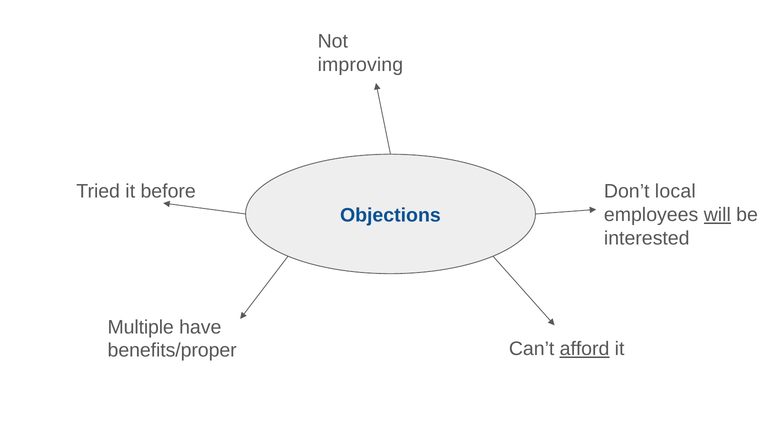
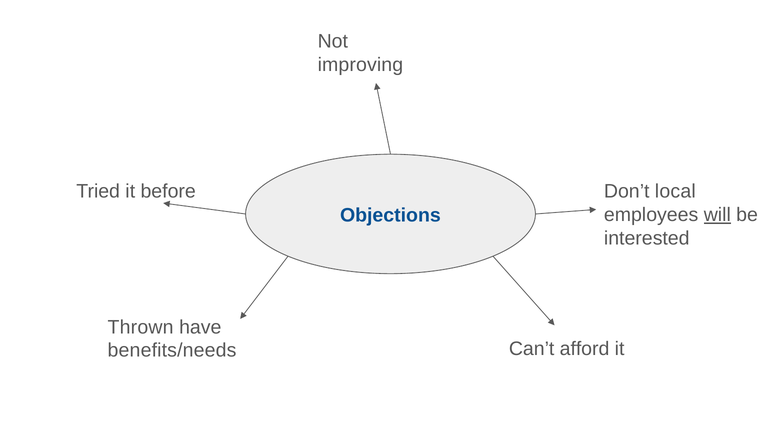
Multiple: Multiple -> Thrown (141, 327)
benefits/proper: benefits/proper -> benefits/needs (172, 351)
afford underline: present -> none (585, 349)
